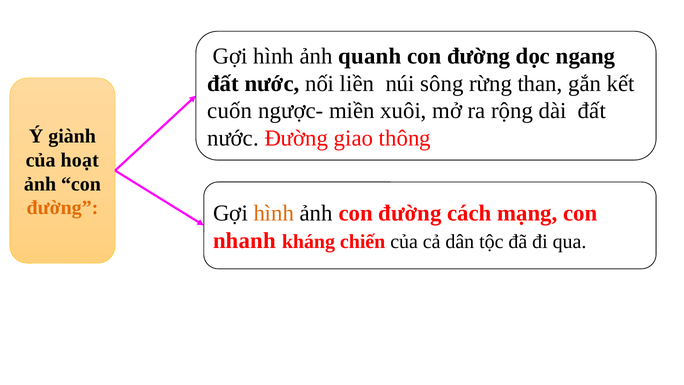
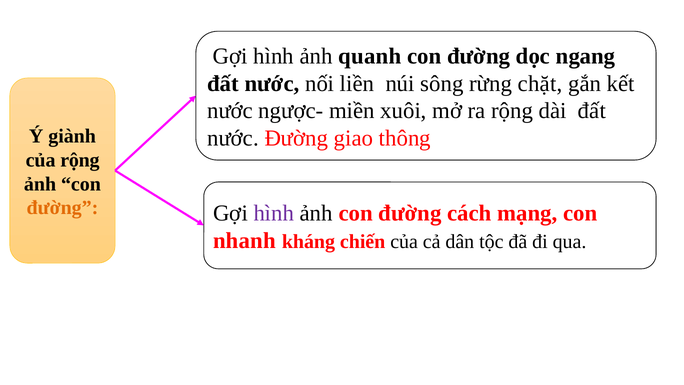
than: than -> chặt (540, 84)
cuốn: cuốn -> nước (230, 111)
của hoạt: hoạt -> rộng (80, 160)
hình colour: orange -> purple (274, 213)
